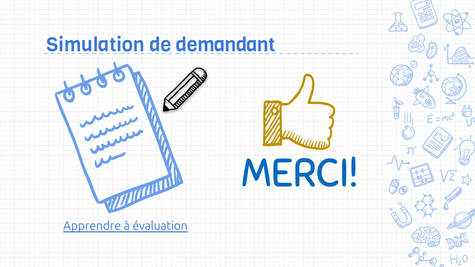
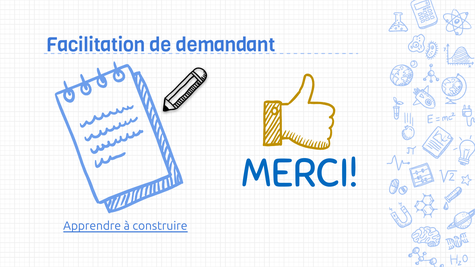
Simulation: Simulation -> Facilitation (96, 45)
évaluation: évaluation -> construire (160, 226)
